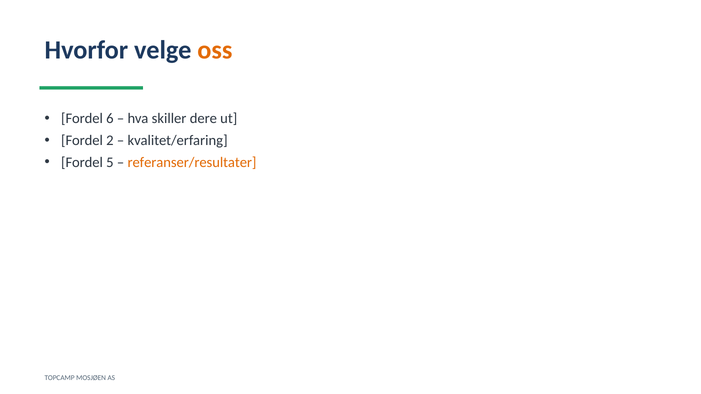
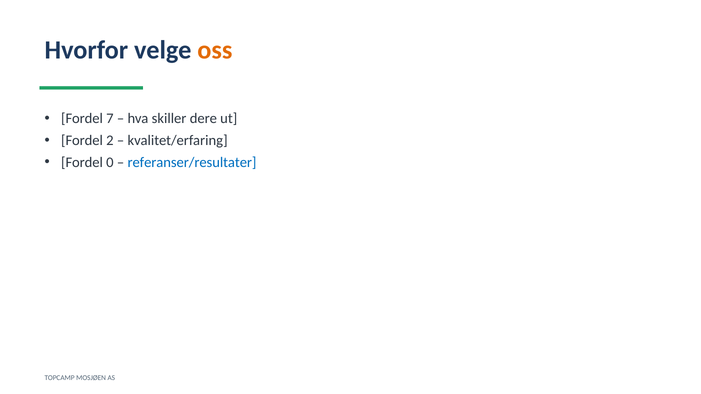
6: 6 -> 7 (110, 119)
5: 5 -> 0 (110, 163)
referanser/resultater colour: orange -> blue (192, 163)
